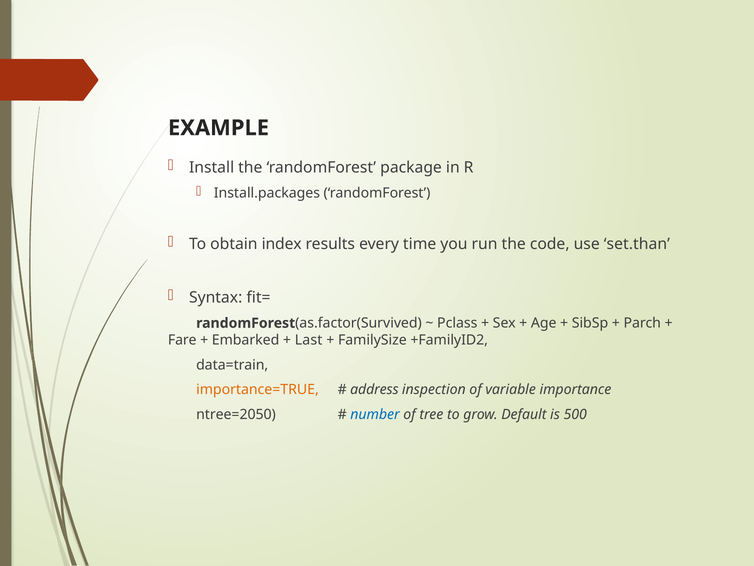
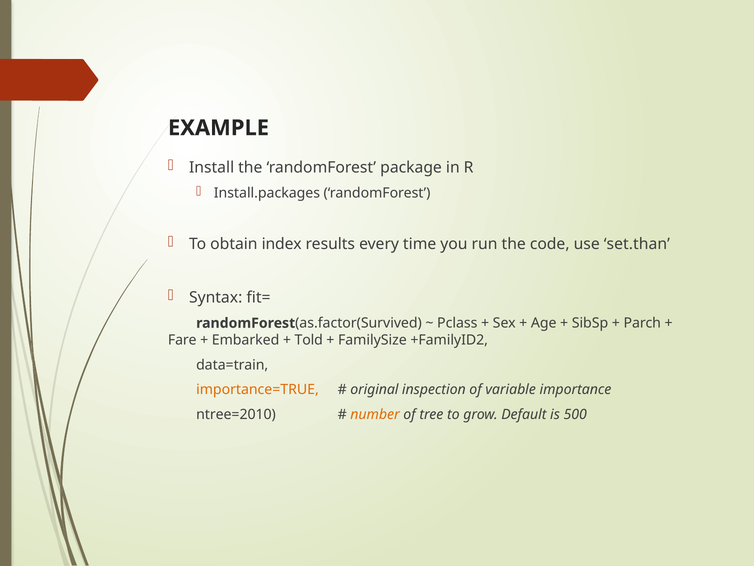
Last: Last -> Told (309, 340)
address: address -> original (374, 389)
ntree=2050: ntree=2050 -> ntree=2010 (236, 414)
number colour: blue -> orange (375, 414)
